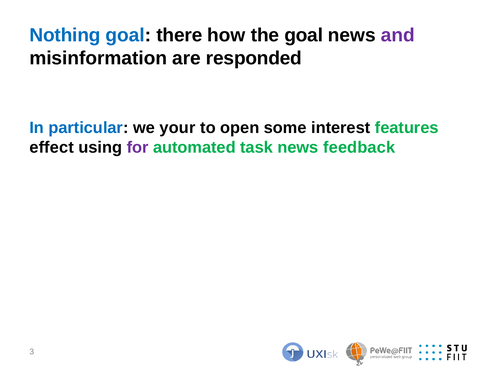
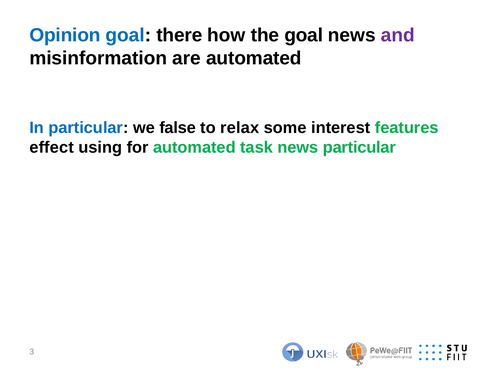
Nothing: Nothing -> Opinion (65, 35)
are responded: responded -> automated (254, 58)
your: your -> false (178, 128)
open: open -> relax (240, 128)
for colour: purple -> black (138, 148)
news feedback: feedback -> particular (359, 148)
